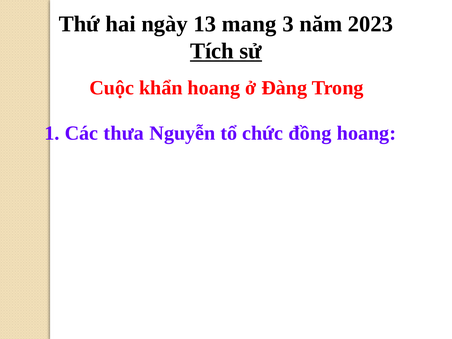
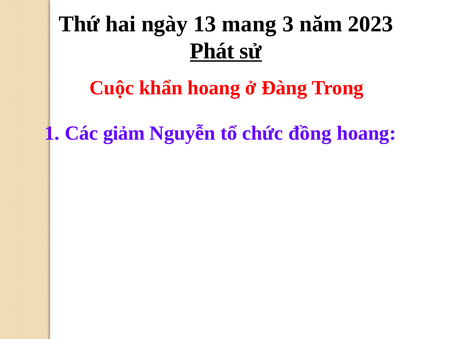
Tích: Tích -> Phát (212, 51)
thưa: thưa -> giảm (124, 133)
